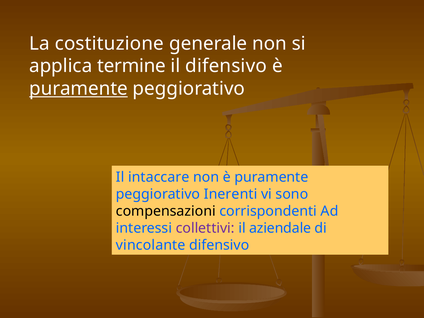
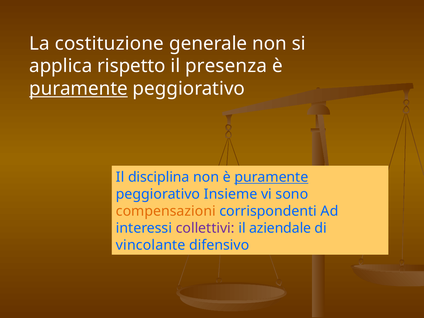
termine: termine -> rispetto (131, 66)
il difensivo: difensivo -> presenza (226, 66)
intaccare: intaccare -> disciplina (159, 177)
puramente underline: none -> present (271, 177)
Inerenti: Inerenti -> Insieme (231, 194)
compensazioni colour: black -> orange (166, 211)
